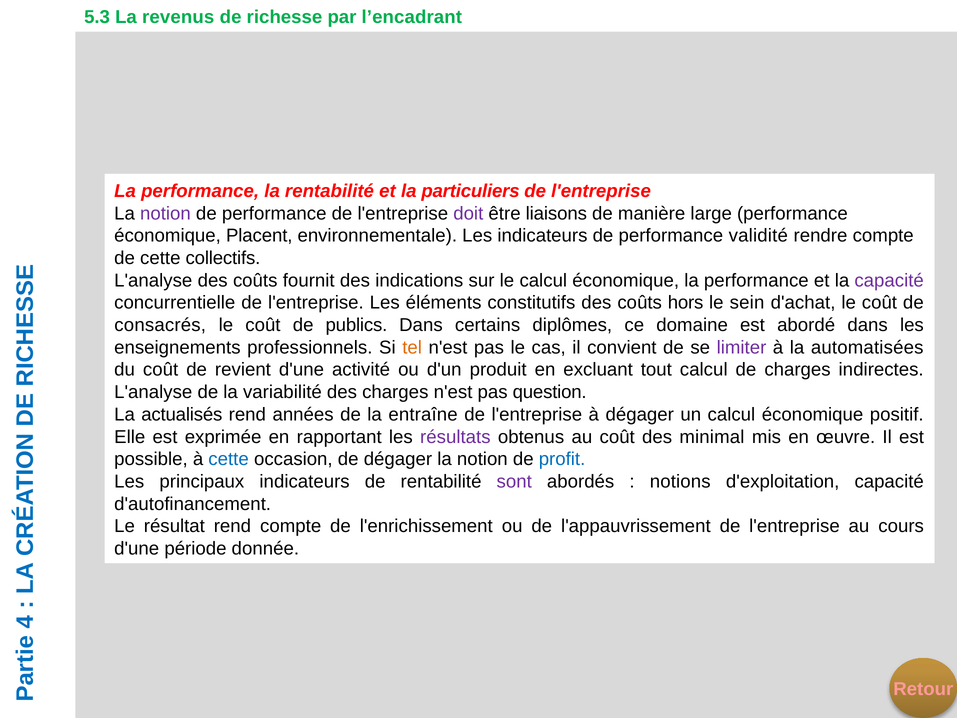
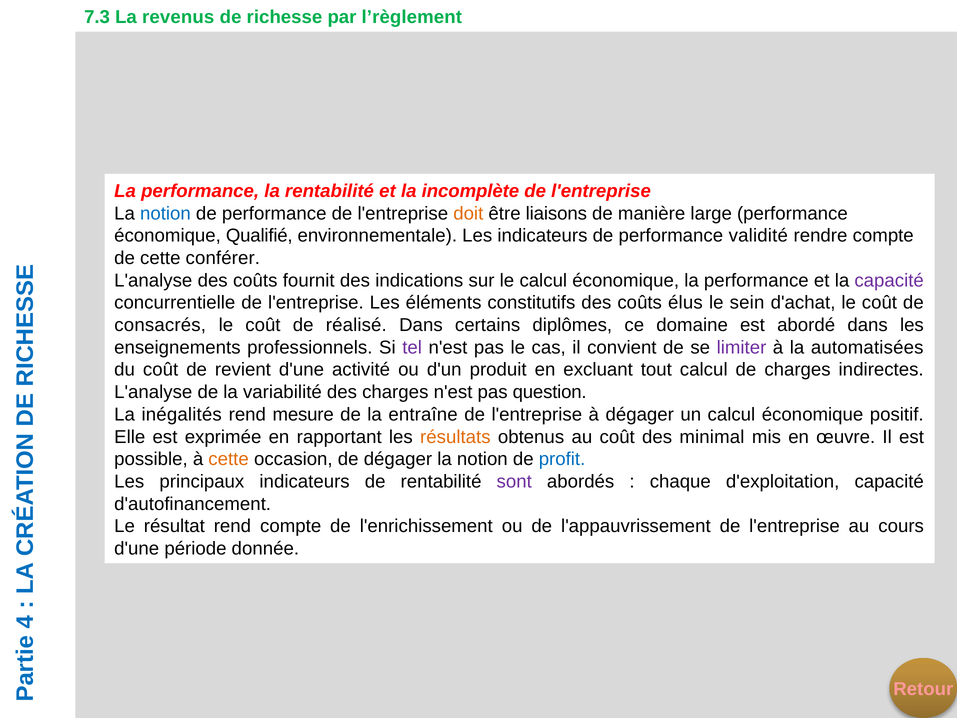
5.3: 5.3 -> 7.3 (97, 17)
l’encadrant: l’encadrant -> l’règlement (412, 17)
particuliers: particuliers -> incomplète (470, 191)
notion colour: purple -> blue (165, 213)
doit colour: purple -> orange (468, 213)
Placent: Placent -> Qualifié (259, 236)
collectifs: collectifs -> conférer (223, 258)
hors: hors -> élus (685, 303)
publics: publics -> réalisé (356, 325)
tel colour: orange -> purple (412, 347)
actualisés: actualisés -> inégalités (182, 414)
années: années -> mesure (303, 414)
résultats colour: purple -> orange (455, 437)
cette colour: blue -> orange (229, 459)
notions: notions -> chaque (680, 481)
